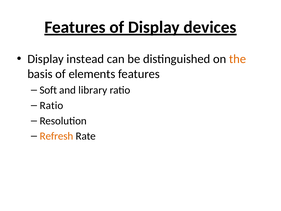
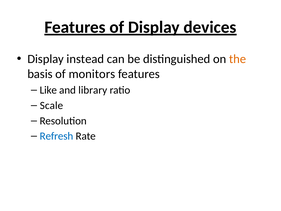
elements: elements -> monitors (92, 74)
Soft: Soft -> Like (48, 90)
Ratio: Ratio -> Scale (51, 105)
Refresh colour: orange -> blue (56, 136)
